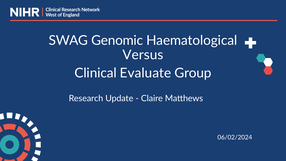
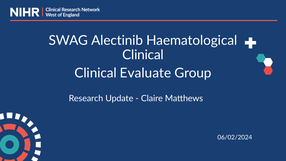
Genomic: Genomic -> Alectinib (117, 40)
Versus: Versus -> Clinical (143, 55)
